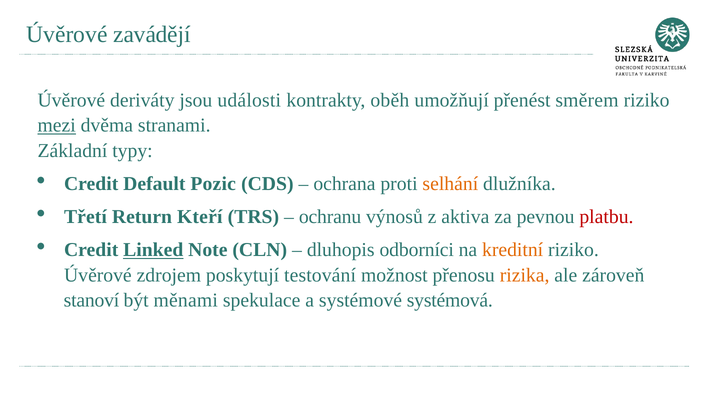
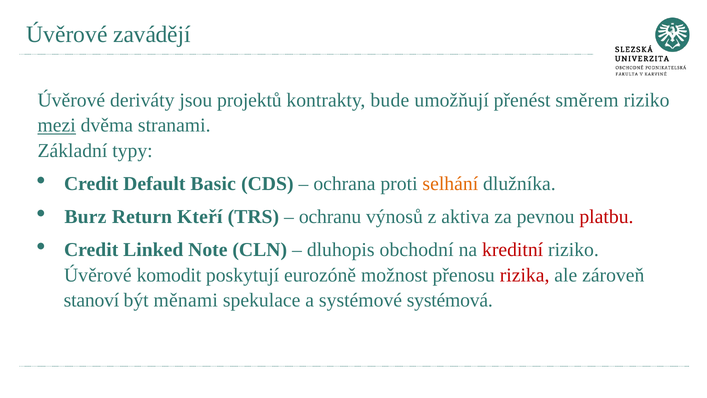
události: události -> projektů (249, 100)
oběh: oběh -> bude (390, 100)
Pozic: Pozic -> Basic (213, 184)
Třetí: Třetí -> Burz (85, 217)
Linked underline: present -> none (153, 250)
odborníci: odborníci -> obchodní (417, 250)
kreditní colour: orange -> red (513, 250)
zdrojem: zdrojem -> komodit (169, 275)
testování: testování -> eurozóně (320, 275)
rizika colour: orange -> red (525, 275)
